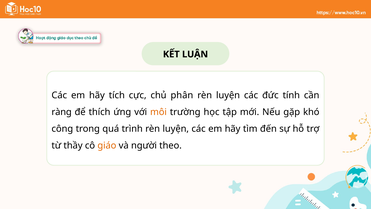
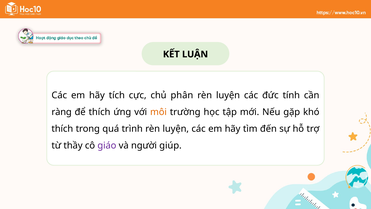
công: công -> thích (62, 129)
giáo colour: orange -> purple (107, 145)
theo: theo -> giúp (170, 145)
